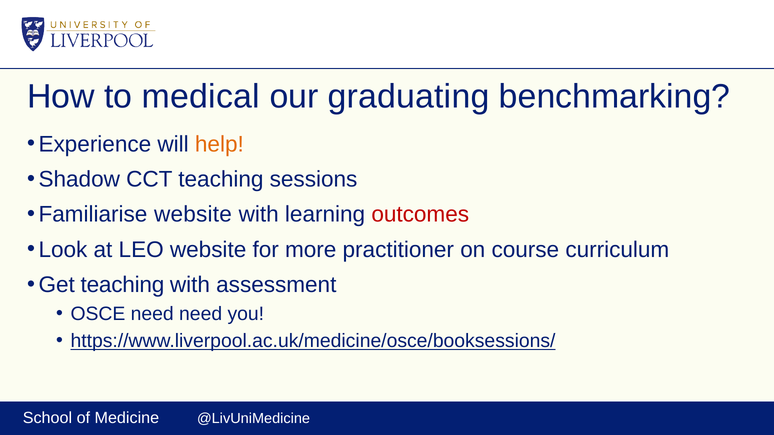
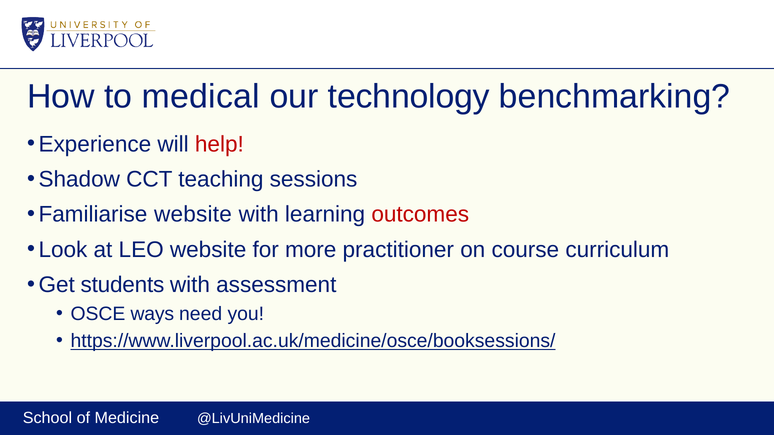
graduating: graduating -> technology (409, 97)
help colour: orange -> red (219, 144)
Get teaching: teaching -> students (122, 285)
OSCE need: need -> ways (152, 314)
